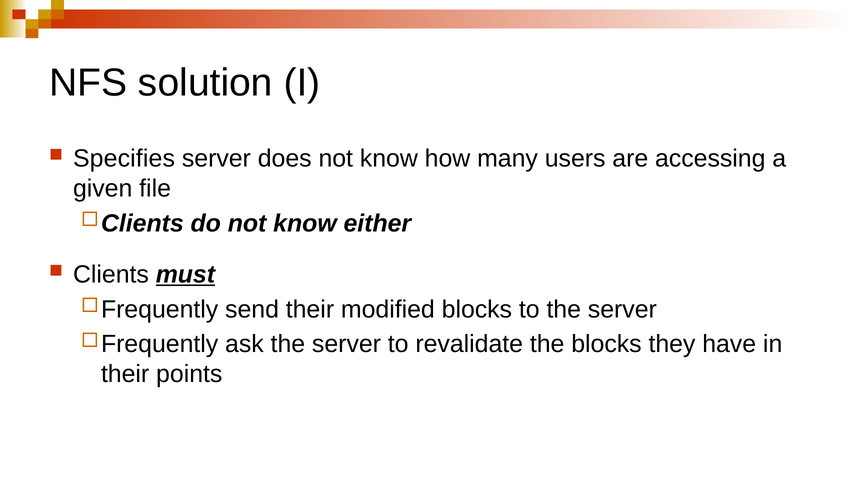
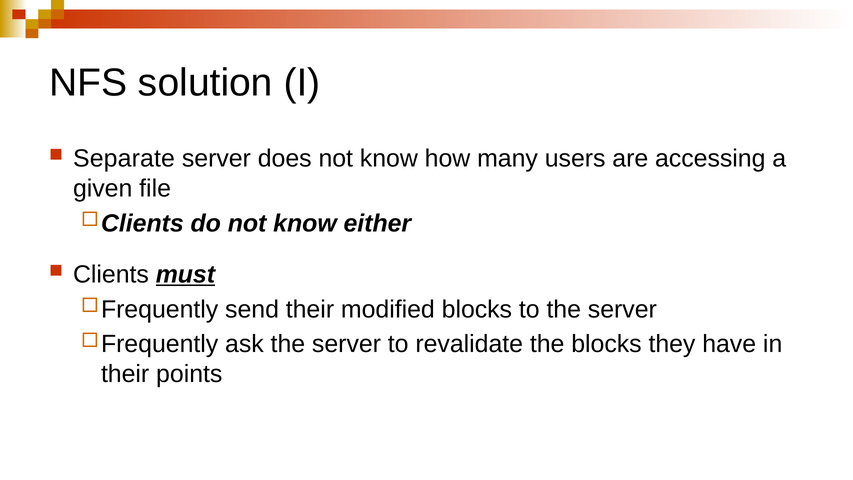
Specifies: Specifies -> Separate (124, 158)
